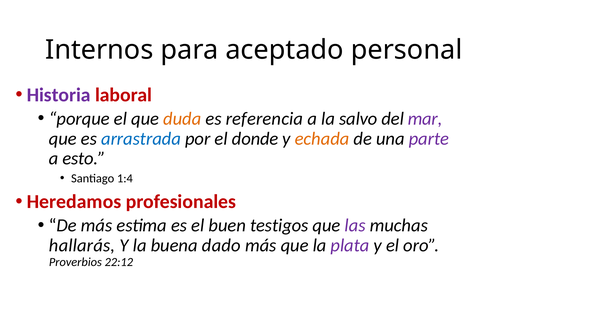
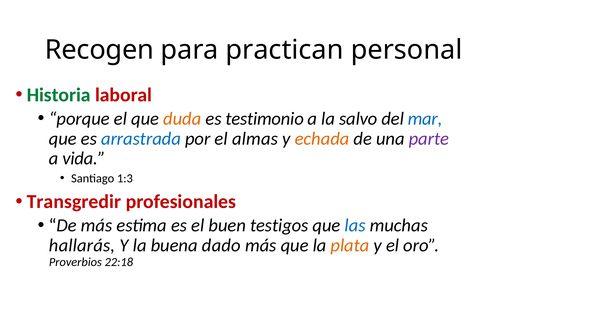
Internos: Internos -> Recogen (99, 50)
aceptado: aceptado -> practican (285, 50)
Historia colour: purple -> green (59, 95)
referencia: referencia -> testimonio (265, 119)
mar colour: purple -> blue (425, 119)
donde: donde -> almas (255, 139)
esto: esto -> vida (84, 159)
1:4: 1:4 -> 1:3 (125, 179)
Heredamos: Heredamos -> Transgredir (74, 202)
las colour: purple -> blue (355, 226)
plata colour: purple -> orange (350, 246)
22:12: 22:12 -> 22:18 (119, 263)
